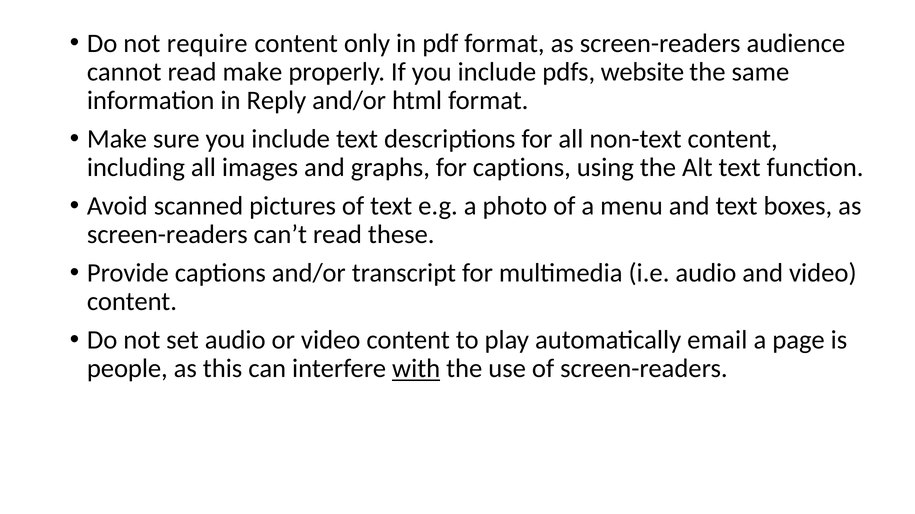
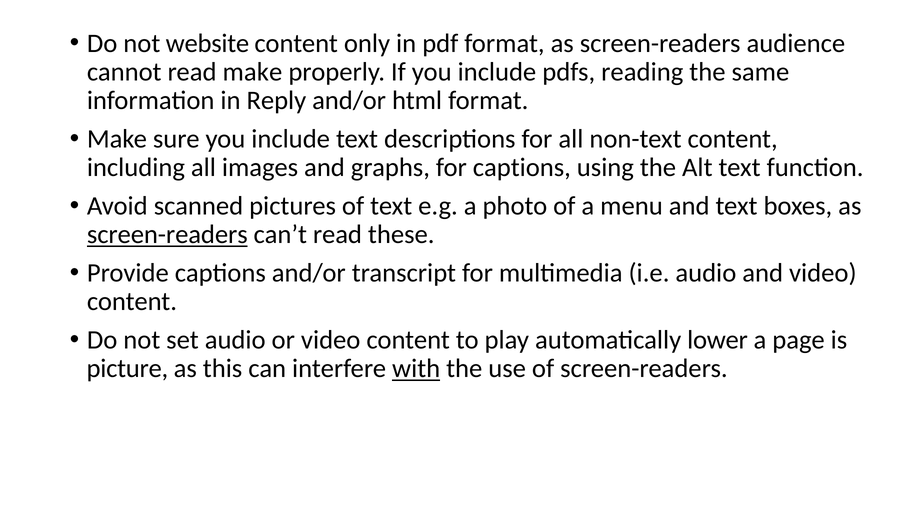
require: require -> website (207, 43)
website: website -> reading (642, 72)
screen-readers underline: none -> present (167, 235)
email: email -> lower (718, 340)
people: people -> picture (127, 369)
